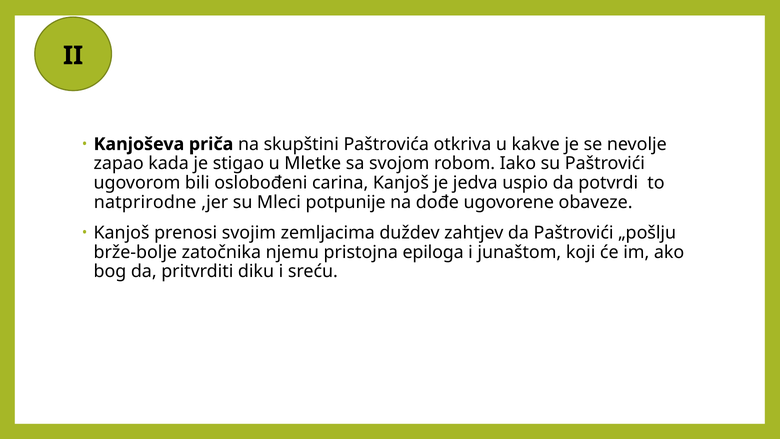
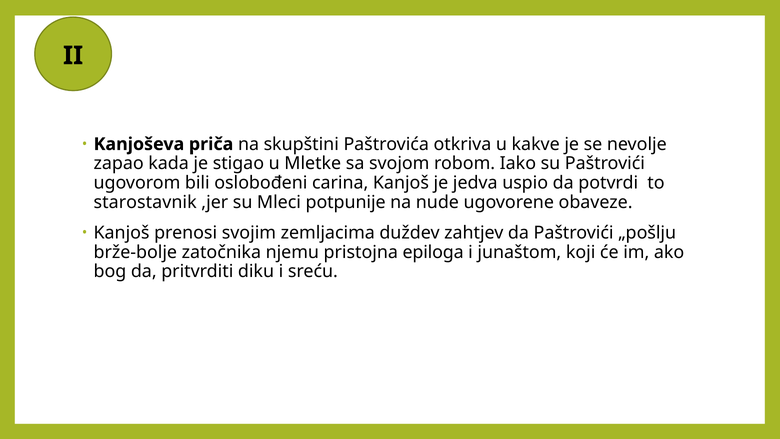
natprirodne: natprirodne -> starostavnik (145, 202)
dođe: dođe -> nude (437, 202)
